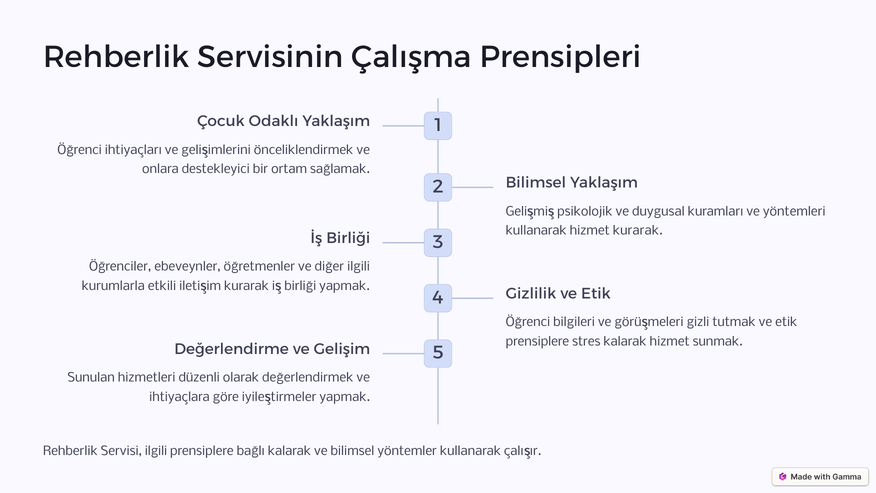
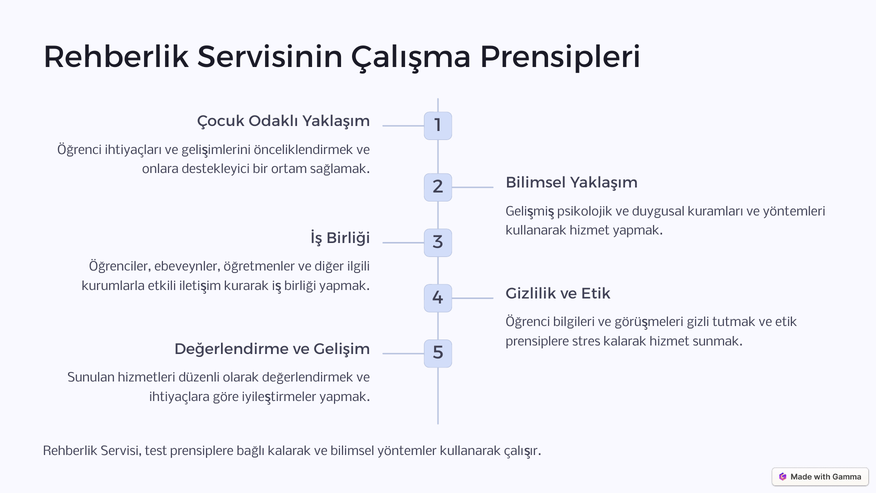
hizmet kurarak: kurarak -> yapmak (638, 231)
Servisi ilgili: ilgili -> test (156, 451)
